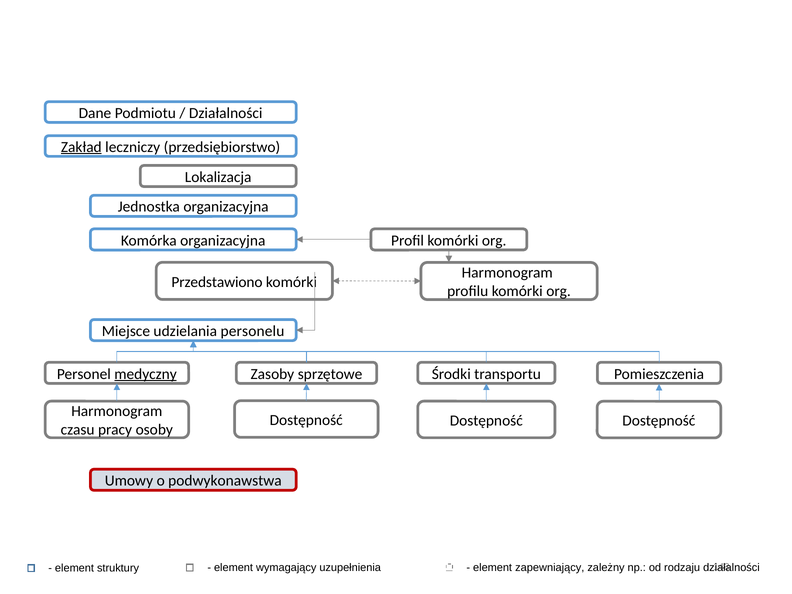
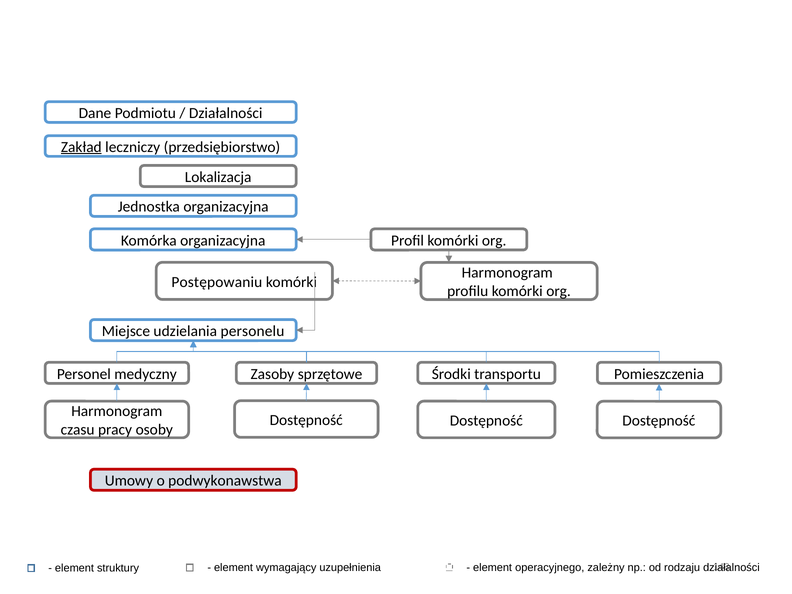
Przedstawiono: Przedstawiono -> Postępowaniu (217, 282)
medyczny underline: present -> none (146, 374)
zapewniający: zapewniający -> operacyjnego (550, 567)
